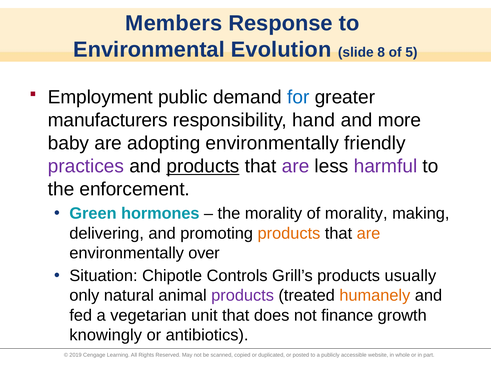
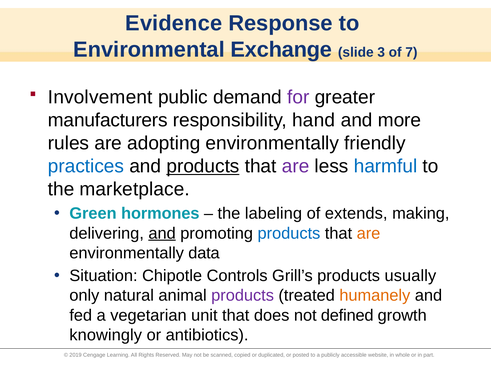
Members: Members -> Evidence (174, 23)
Evolution: Evolution -> Exchange (281, 49)
8: 8 -> 3 (381, 52)
5: 5 -> 7 (411, 52)
Employment: Employment -> Involvement (100, 97)
for colour: blue -> purple (298, 97)
baby: baby -> rules (69, 143)
practices colour: purple -> blue (86, 166)
harmful colour: purple -> blue (386, 166)
enforcement: enforcement -> marketplace (135, 189)
the morality: morality -> labeling (273, 213)
of morality: morality -> extends (356, 213)
and underline: none -> present (162, 233)
products colour: orange -> blue (289, 233)
over: over -> data (204, 252)
finance: finance -> defined (347, 315)
